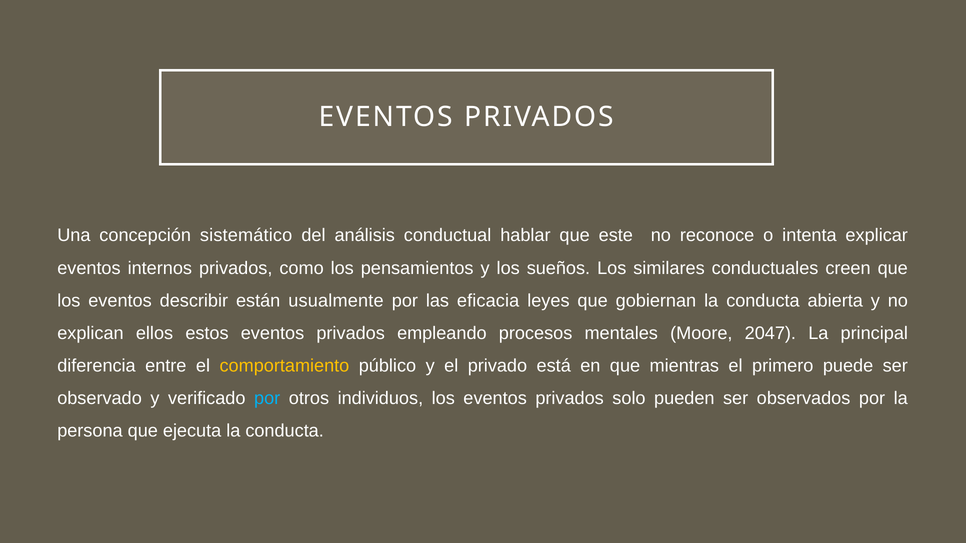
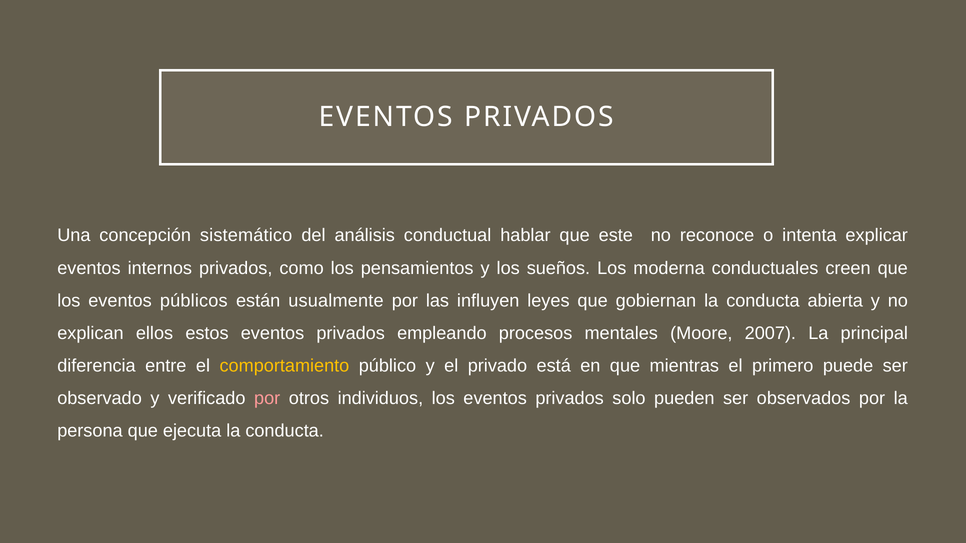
similares: similares -> moderna (669, 268)
describir: describir -> públicos (194, 301)
eficacia: eficacia -> influyen (488, 301)
2047: 2047 -> 2007 (770, 333)
por colour: light blue -> pink (267, 399)
